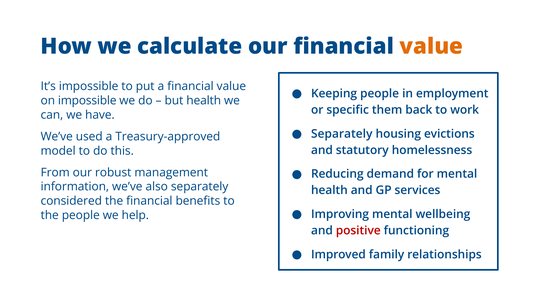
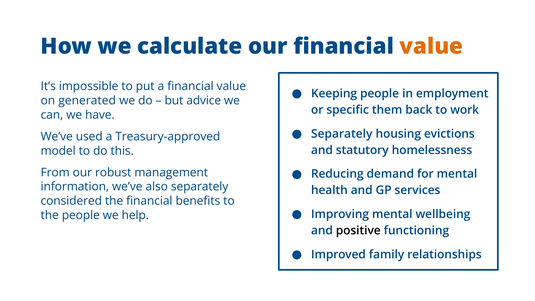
on impossible: impossible -> generated (87, 101)
but health: health -> advice (204, 101)
positive colour: red -> black (358, 231)
